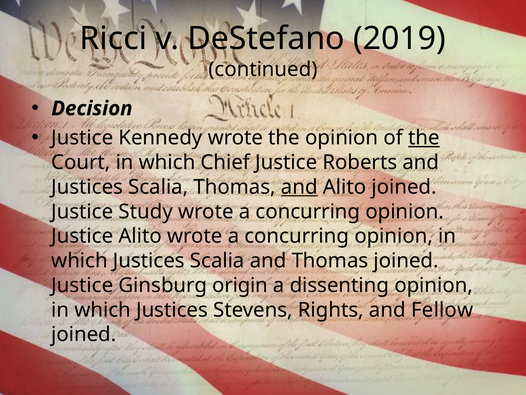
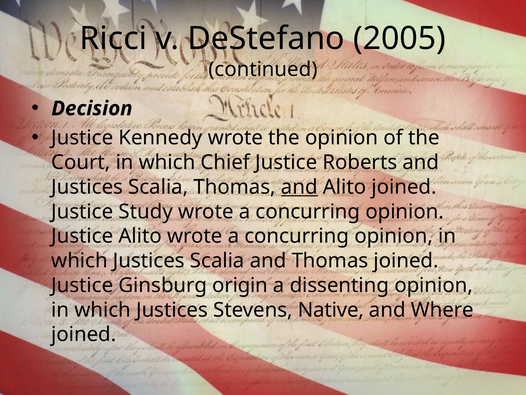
2019: 2019 -> 2005 (400, 39)
the underline: present -> none (424, 138)
Rights: Rights -> Native (331, 310)
Fellow: Fellow -> Where (442, 310)
